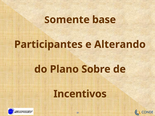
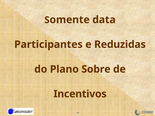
base: base -> data (104, 20)
Alterando: Alterando -> Reduzidas (120, 45)
